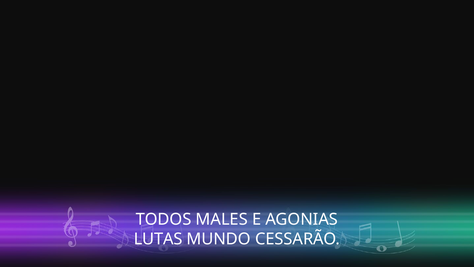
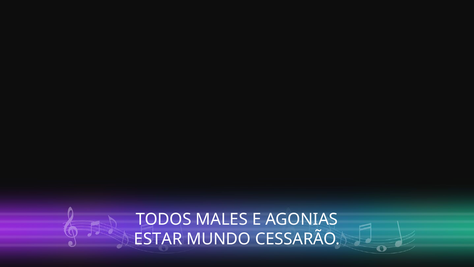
LUTAS: LUTAS -> ESTAR (158, 239)
